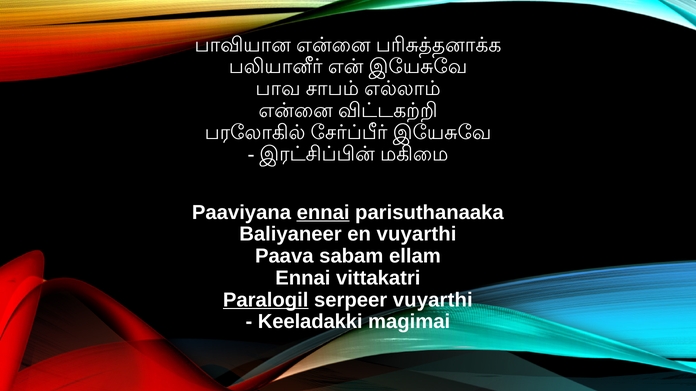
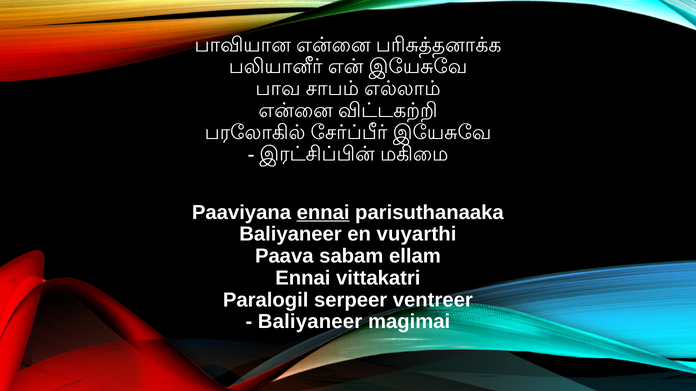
Paralogil underline: present -> none (266, 300)
serpeer vuyarthi: vuyarthi -> ventreer (433, 300)
Keeladakki: Keeladakki -> Baliyaneer (310, 322)
